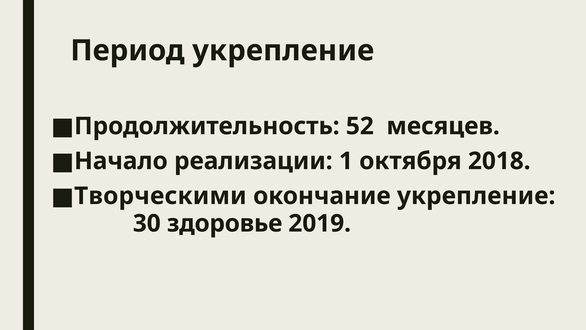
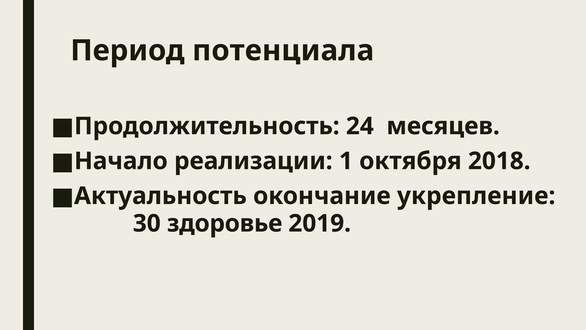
Период укрепление: укрепление -> потенциала (283, 51)
52: 52 -> 24 (360, 126)
Творческими: Творческими -> Актуальность (160, 196)
